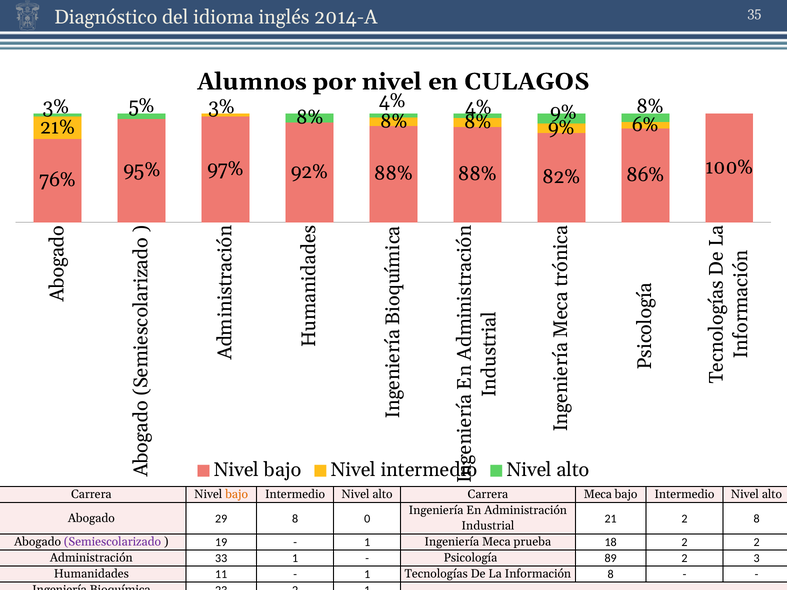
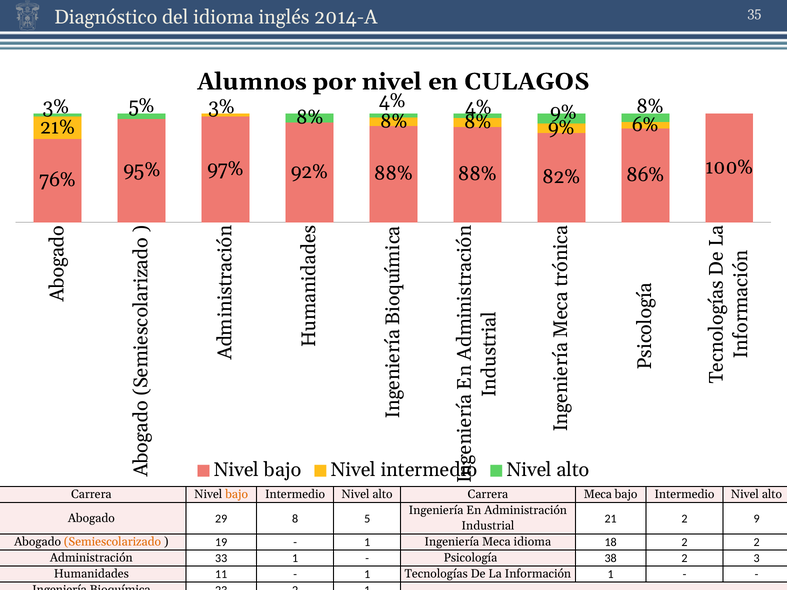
2 8: 8 -> 9 (757, 519)
0: 0 -> 5 (367, 519)
Semiescolarizado colour: purple -> orange (113, 542)
Meca prueba: prueba -> idioma (532, 542)
89: 89 -> 38 (611, 559)
Información 8: 8 -> 1 (611, 575)
